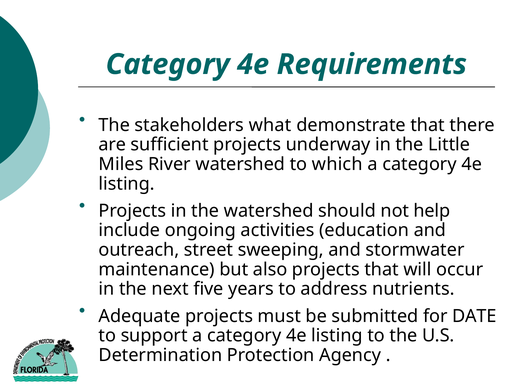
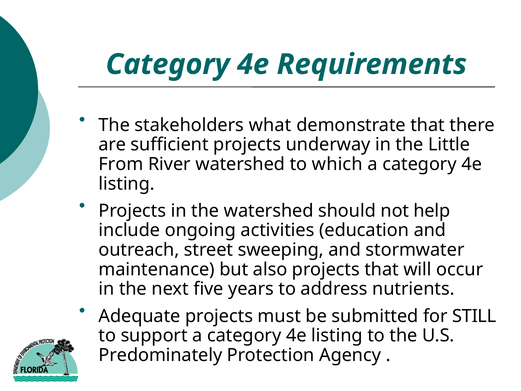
Miles: Miles -> From (121, 164)
DATE: DATE -> STILL (474, 316)
Determination: Determination -> Predominately (160, 355)
